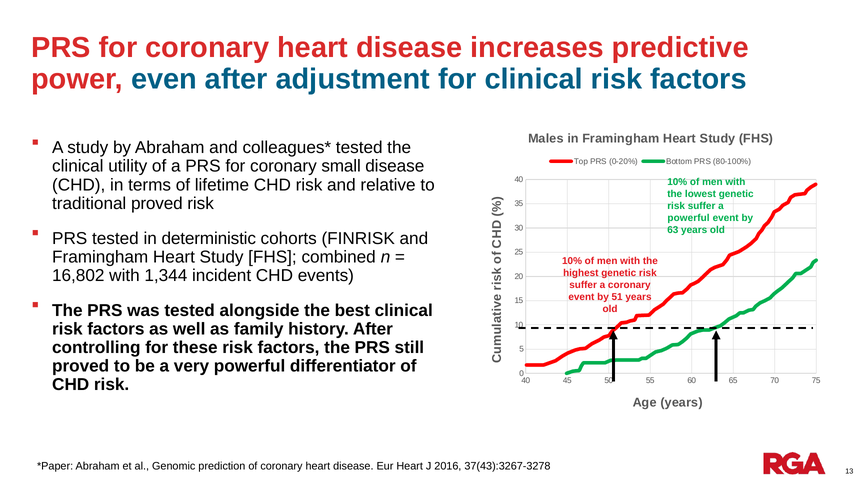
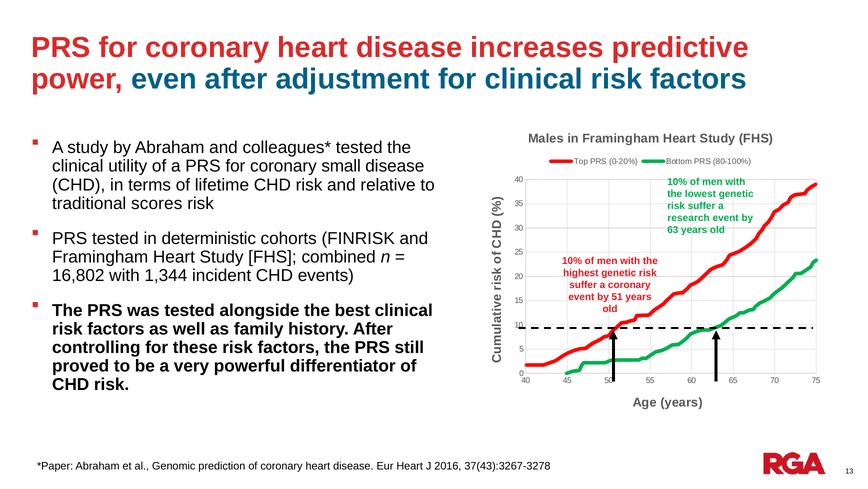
traditional proved: proved -> scores (157, 203)
powerful: powerful -> research (689, 218)
